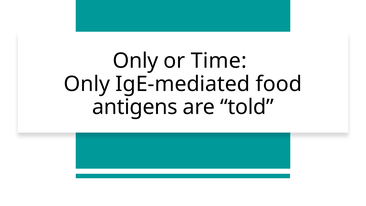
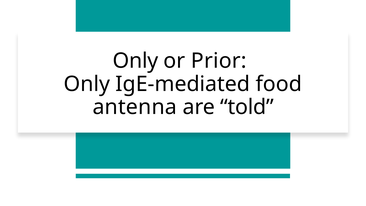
Time: Time -> Prior (219, 61)
antigens: antigens -> antenna (135, 107)
